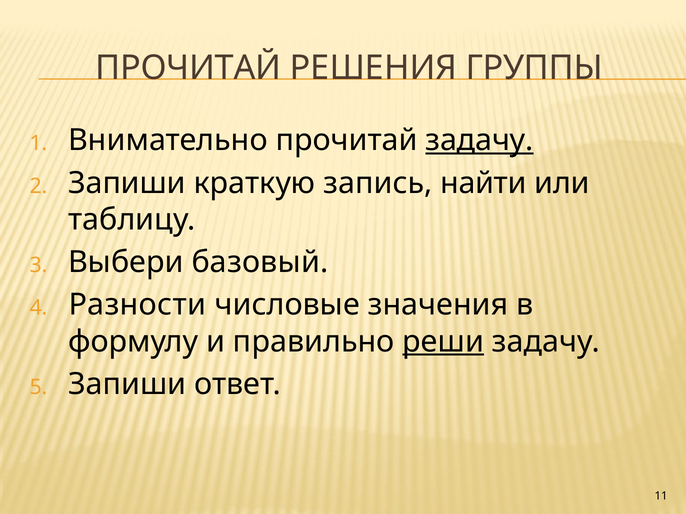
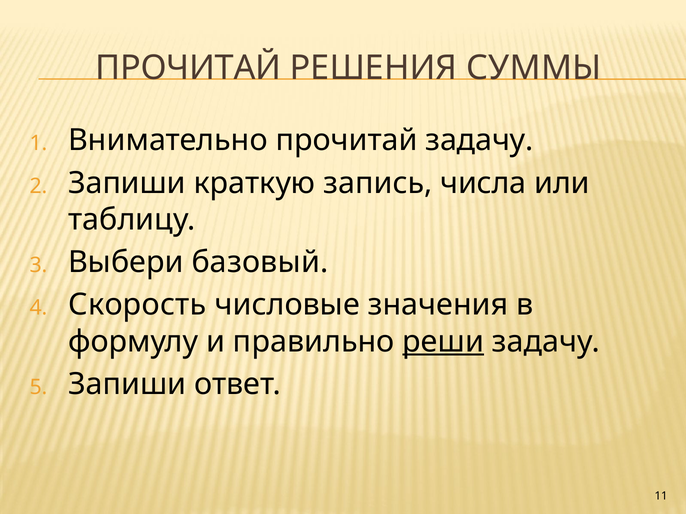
ГРУППЫ: ГРУППЫ -> СУММЫ (534, 68)
задачу underline: present -> none (479, 140)
найти: найти -> числа (483, 183)
Разности: Разности -> Скорость (137, 305)
